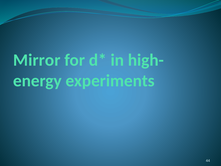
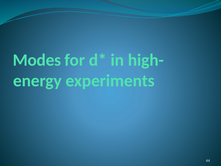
Mirror: Mirror -> Modes (37, 60)
